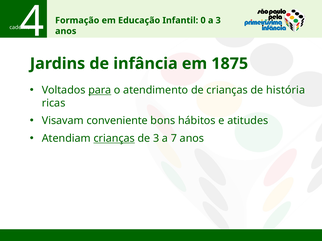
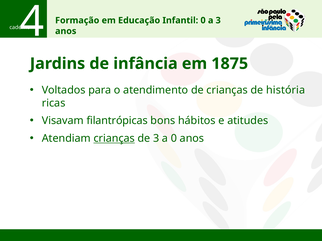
para underline: present -> none (100, 90)
conveniente: conveniente -> filantrópicas (117, 121)
a 7: 7 -> 0 (174, 139)
